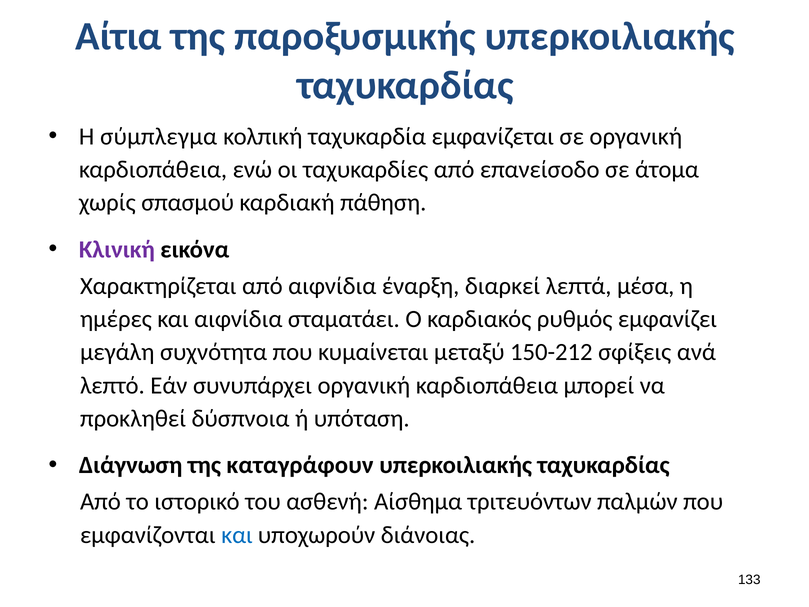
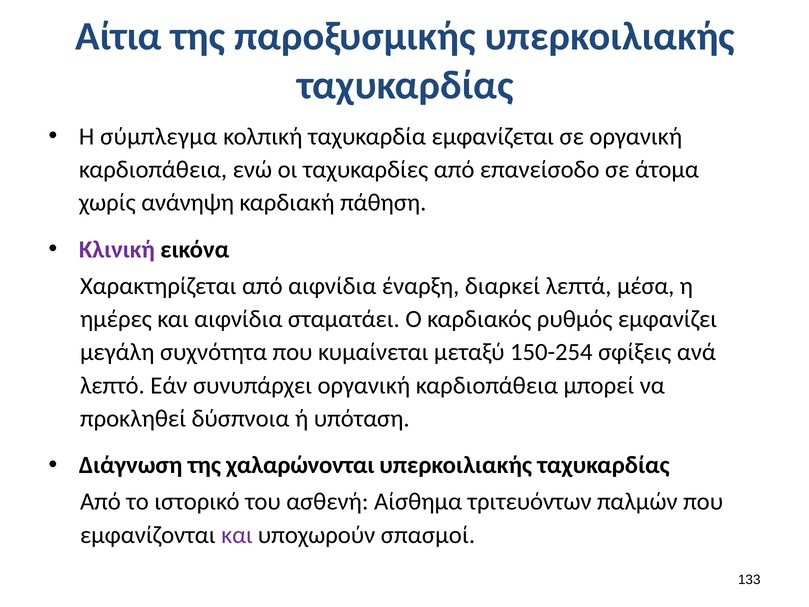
σπασμού: σπασμού -> ανάνηψη (188, 203)
150-212: 150-212 -> 150-254 (551, 352)
καταγράφουν: καταγράφουν -> χαλαρώνονται (300, 465)
και colour: blue -> purple (237, 535)
διάνοιας: διάνοιας -> σπασμοί (428, 535)
